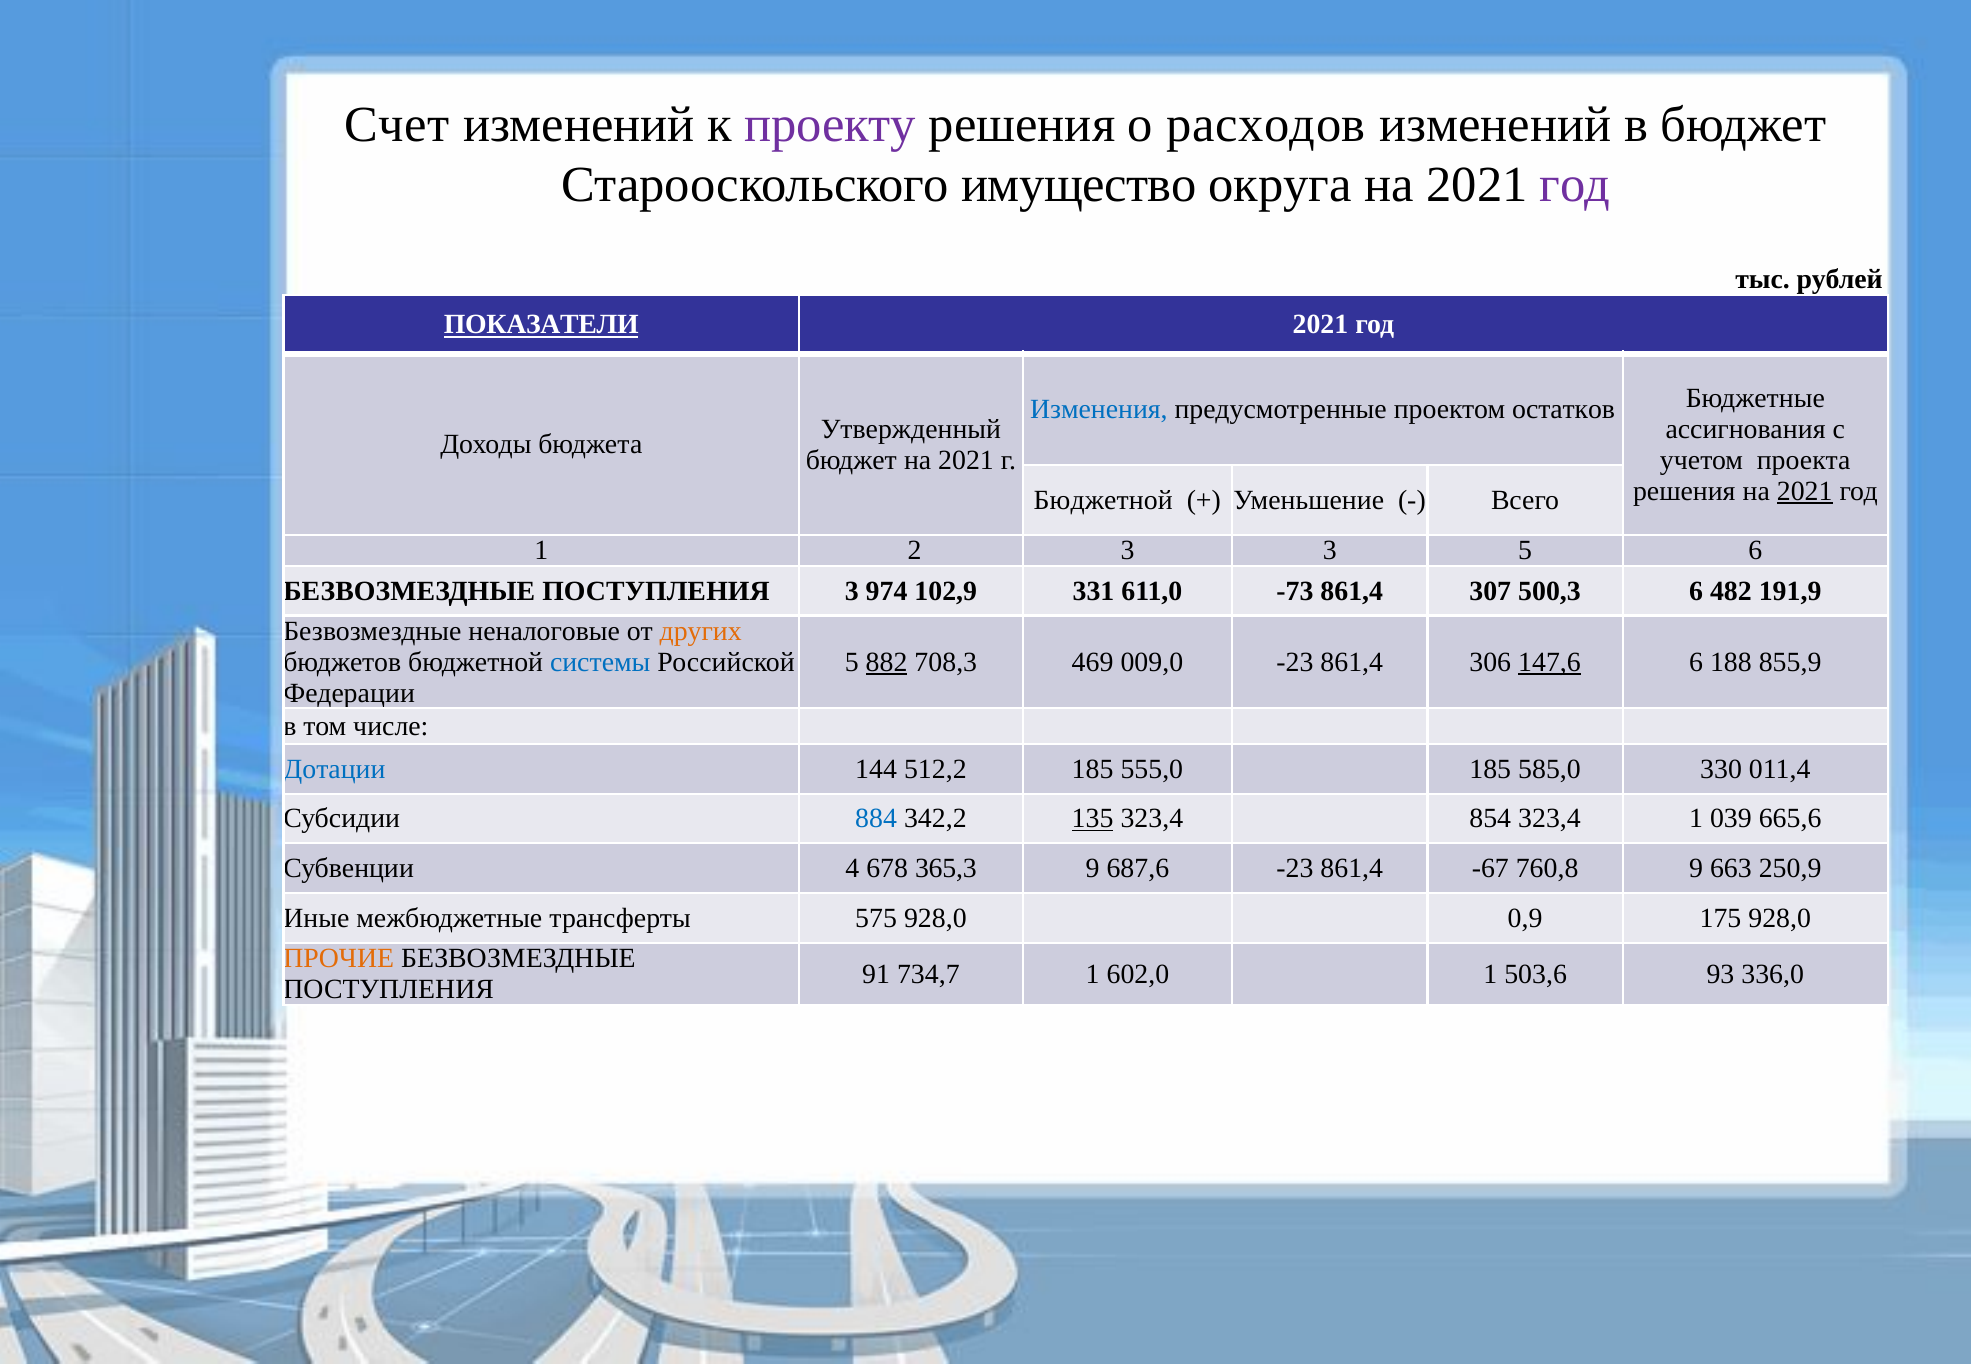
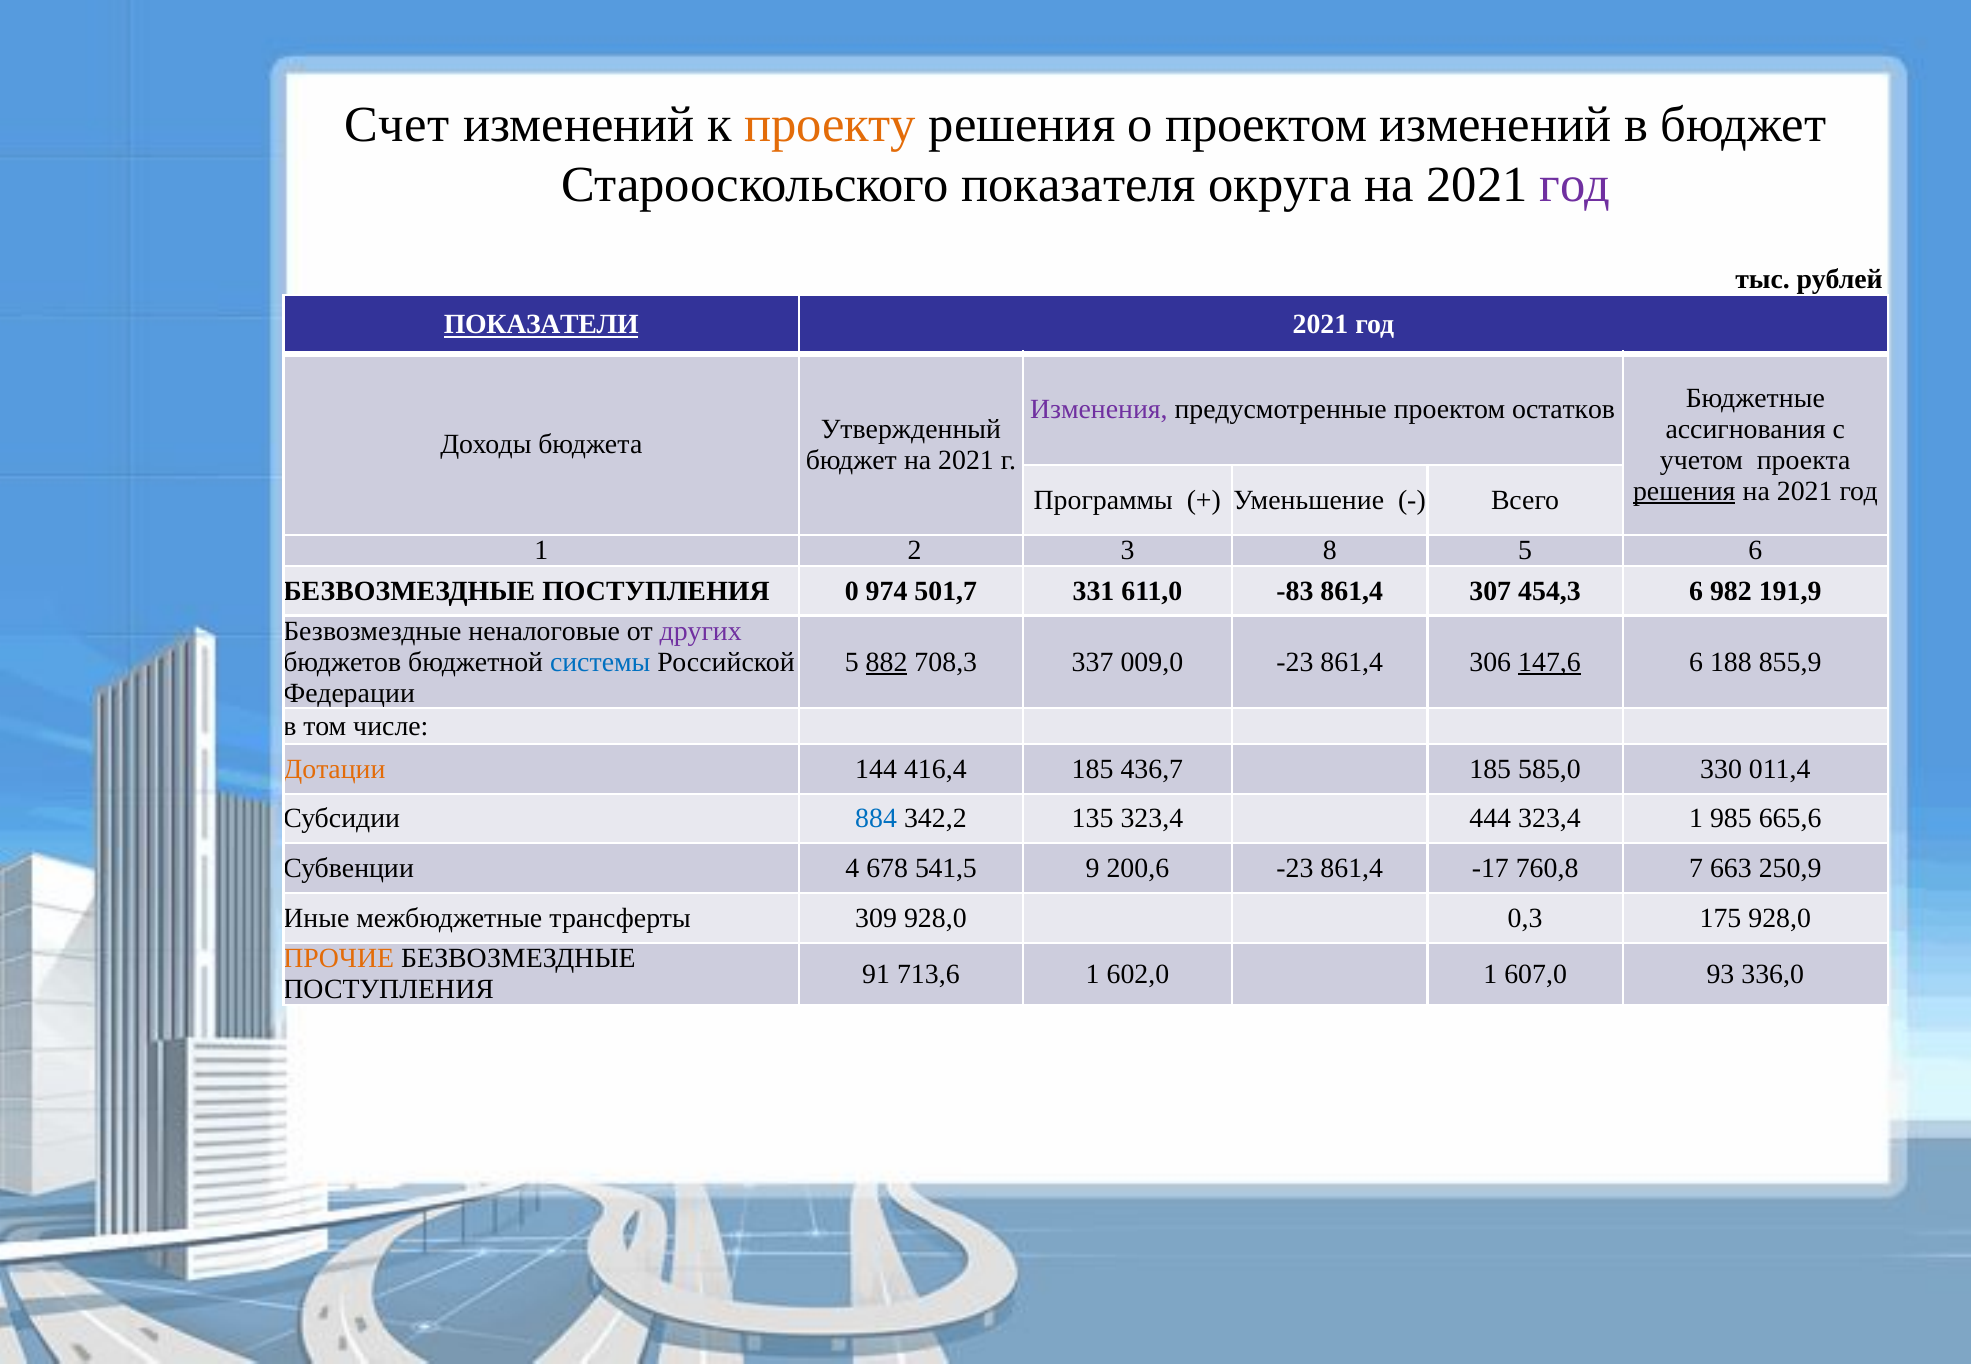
проекту colour: purple -> orange (830, 124)
о расходов: расходов -> проектом (1267, 124)
имущество: имущество -> показателя (1079, 185)
Изменения colour: blue -> purple (1099, 410)
решения underline: none -> present (1684, 491)
2021 underline: present -> none (1805, 491)
Бюджетной: Бюджетной -> Программы (1103, 500)
3 3: 3 -> 8 (1330, 551)
ПОСТУПЛЕНИЯ 3: 3 -> 0 (852, 591)
102,9: 102,9 -> 501,7 (946, 591)
-73: -73 -> -83 (1295, 591)
500,3: 500,3 -> 454,3 (1549, 591)
482: 482 -> 982 (1731, 591)
других colour: orange -> purple (701, 631)
469: 469 -> 337 (1093, 662)
Дотации colour: blue -> orange (334, 769)
512,2: 512,2 -> 416,4 (935, 769)
555,0: 555,0 -> 436,7 (1152, 769)
135 underline: present -> none (1093, 819)
854: 854 -> 444 (1490, 819)
039: 039 -> 985 (1731, 819)
365,3: 365,3 -> 541,5 (946, 869)
687,6: 687,6 -> 200,6 (1138, 869)
-67: -67 -> -17 (1490, 869)
760,8 9: 9 -> 7 (1696, 869)
575: 575 -> 309 (876, 919)
0,9: 0,9 -> 0,3 (1525, 919)
734,7: 734,7 -> 713,6 (928, 974)
503,6: 503,6 -> 607,0 (1536, 974)
